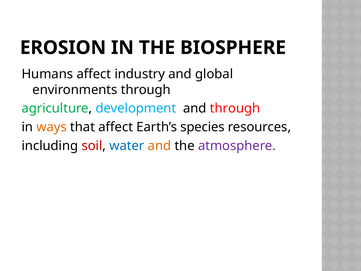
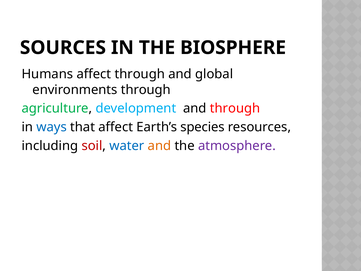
EROSION: EROSION -> SOURCES (63, 48)
affect industry: industry -> through (140, 74)
ways colour: orange -> blue (52, 127)
